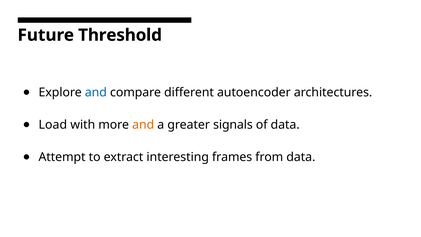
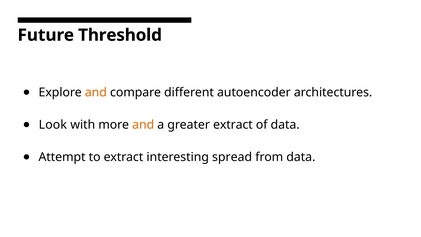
and colour: blue -> orange (96, 92)
Load: Load -> Look (53, 125)
greater signals: signals -> extract (233, 125)
frames: frames -> spread (232, 157)
